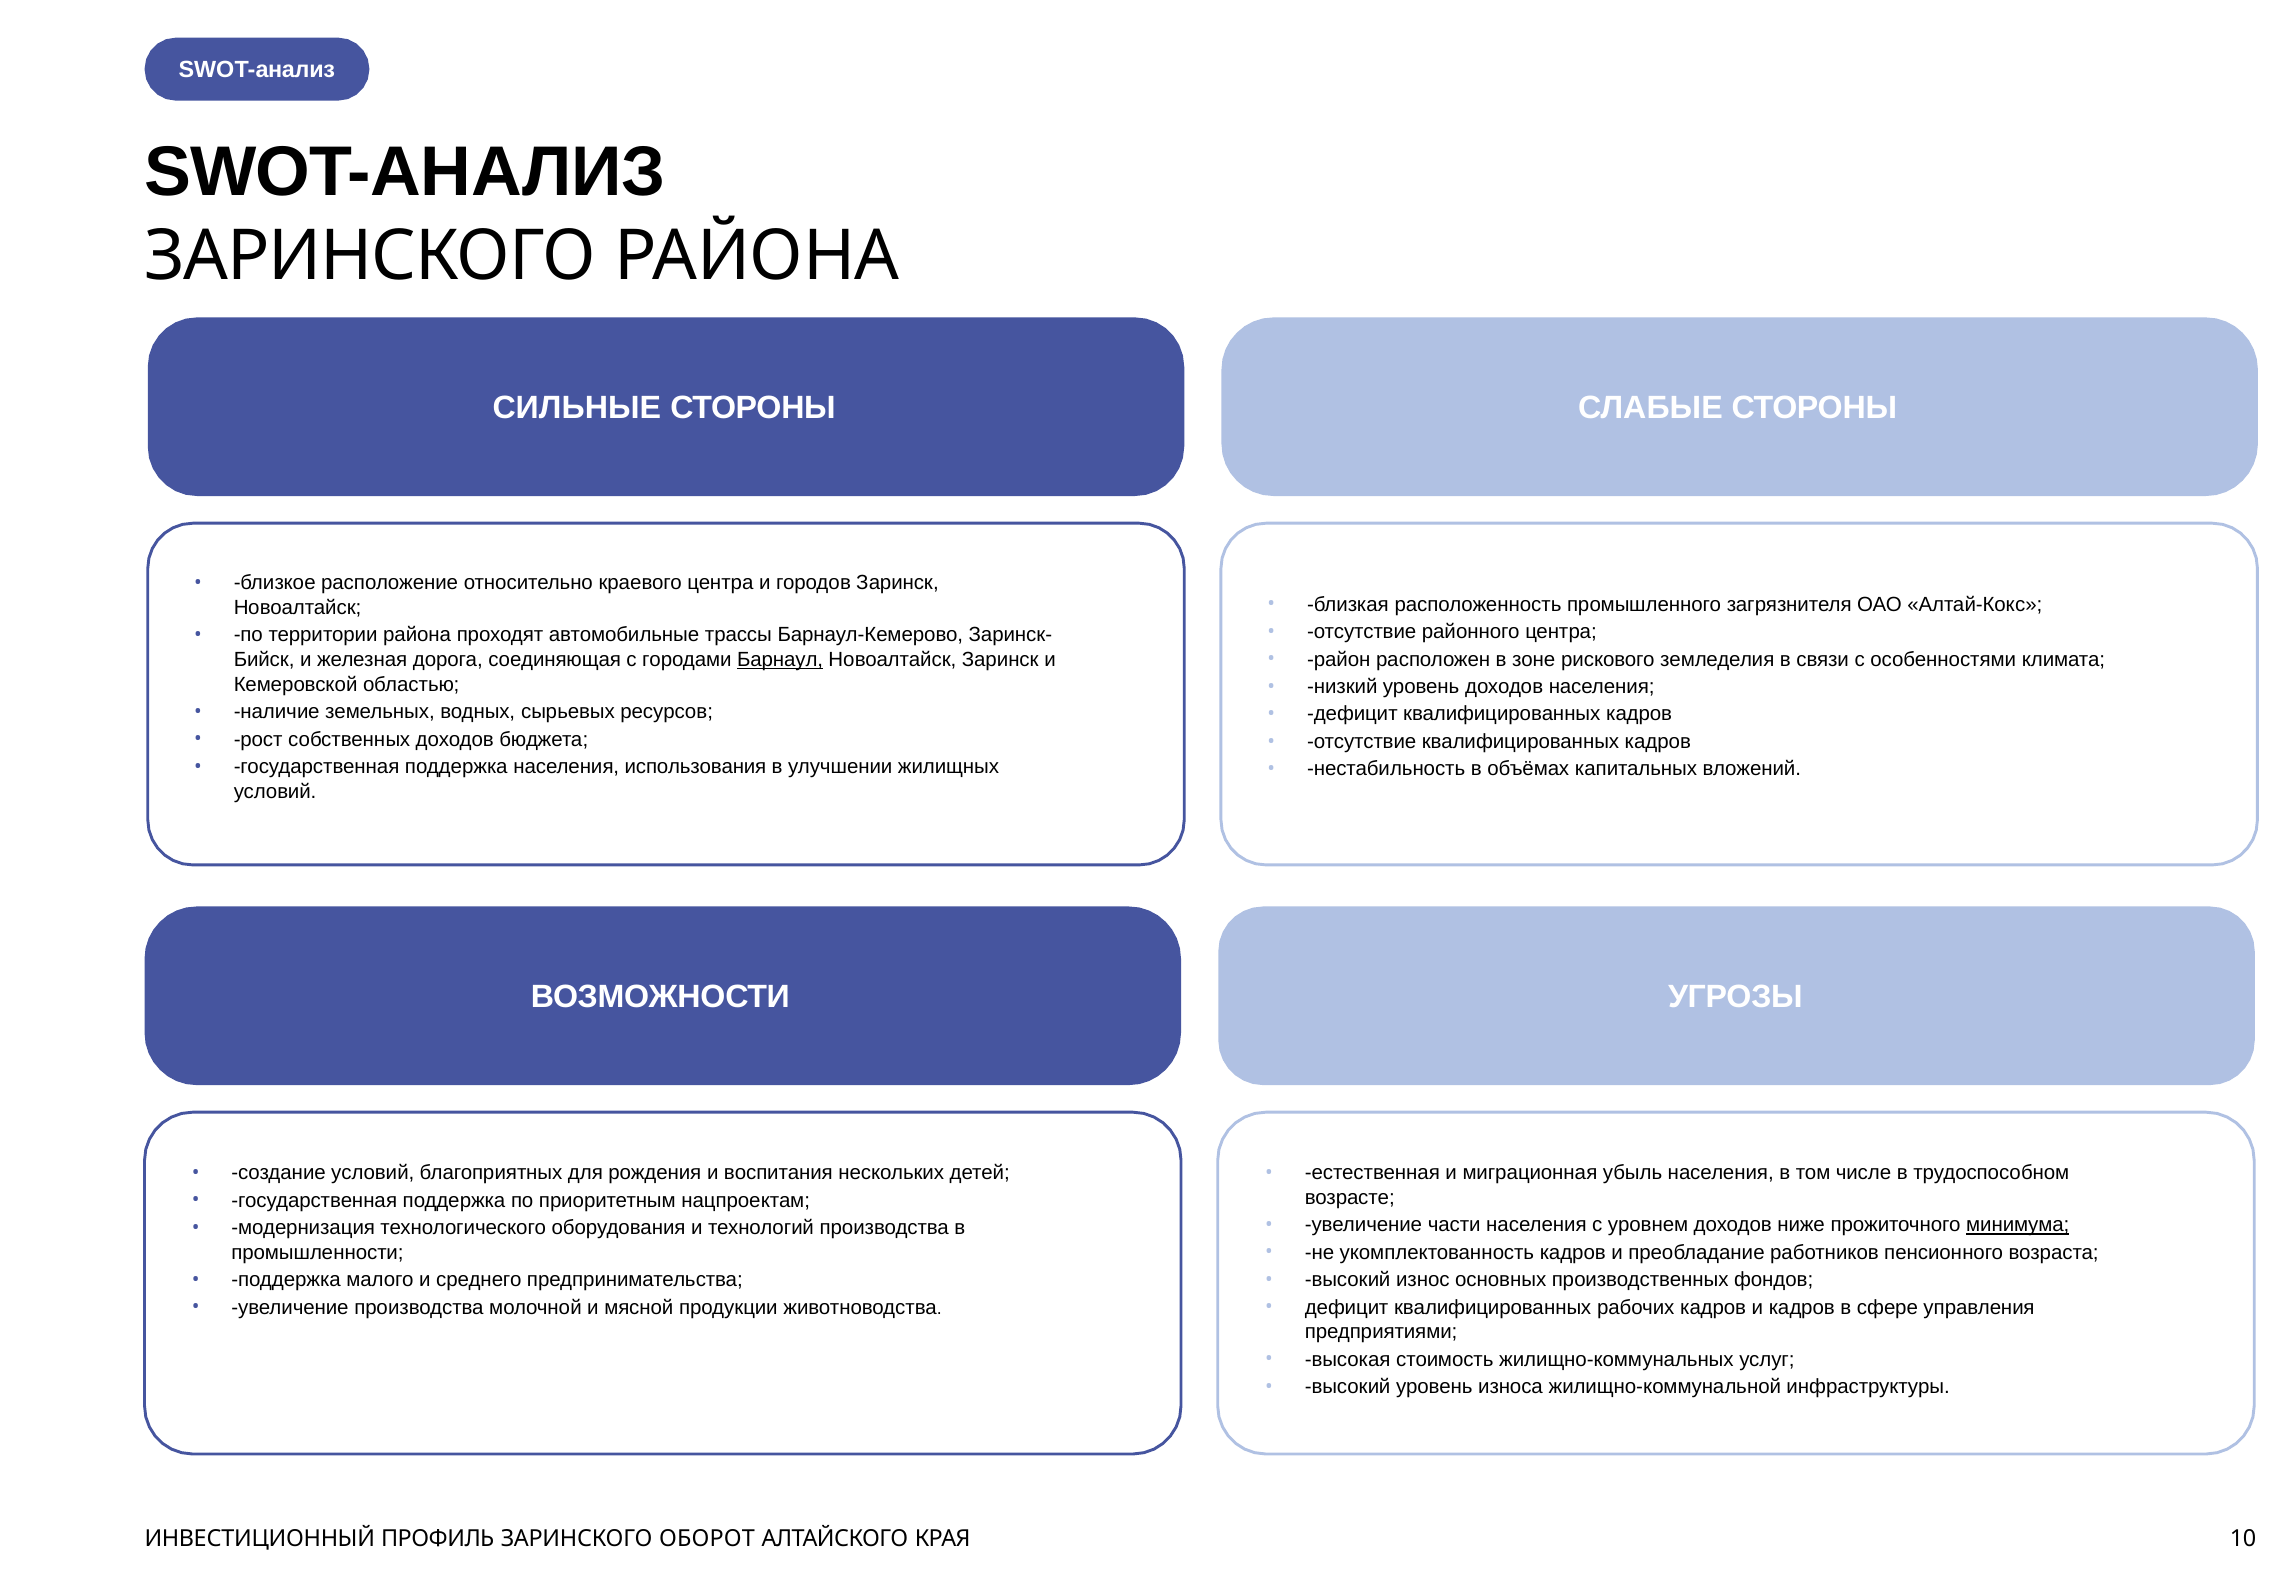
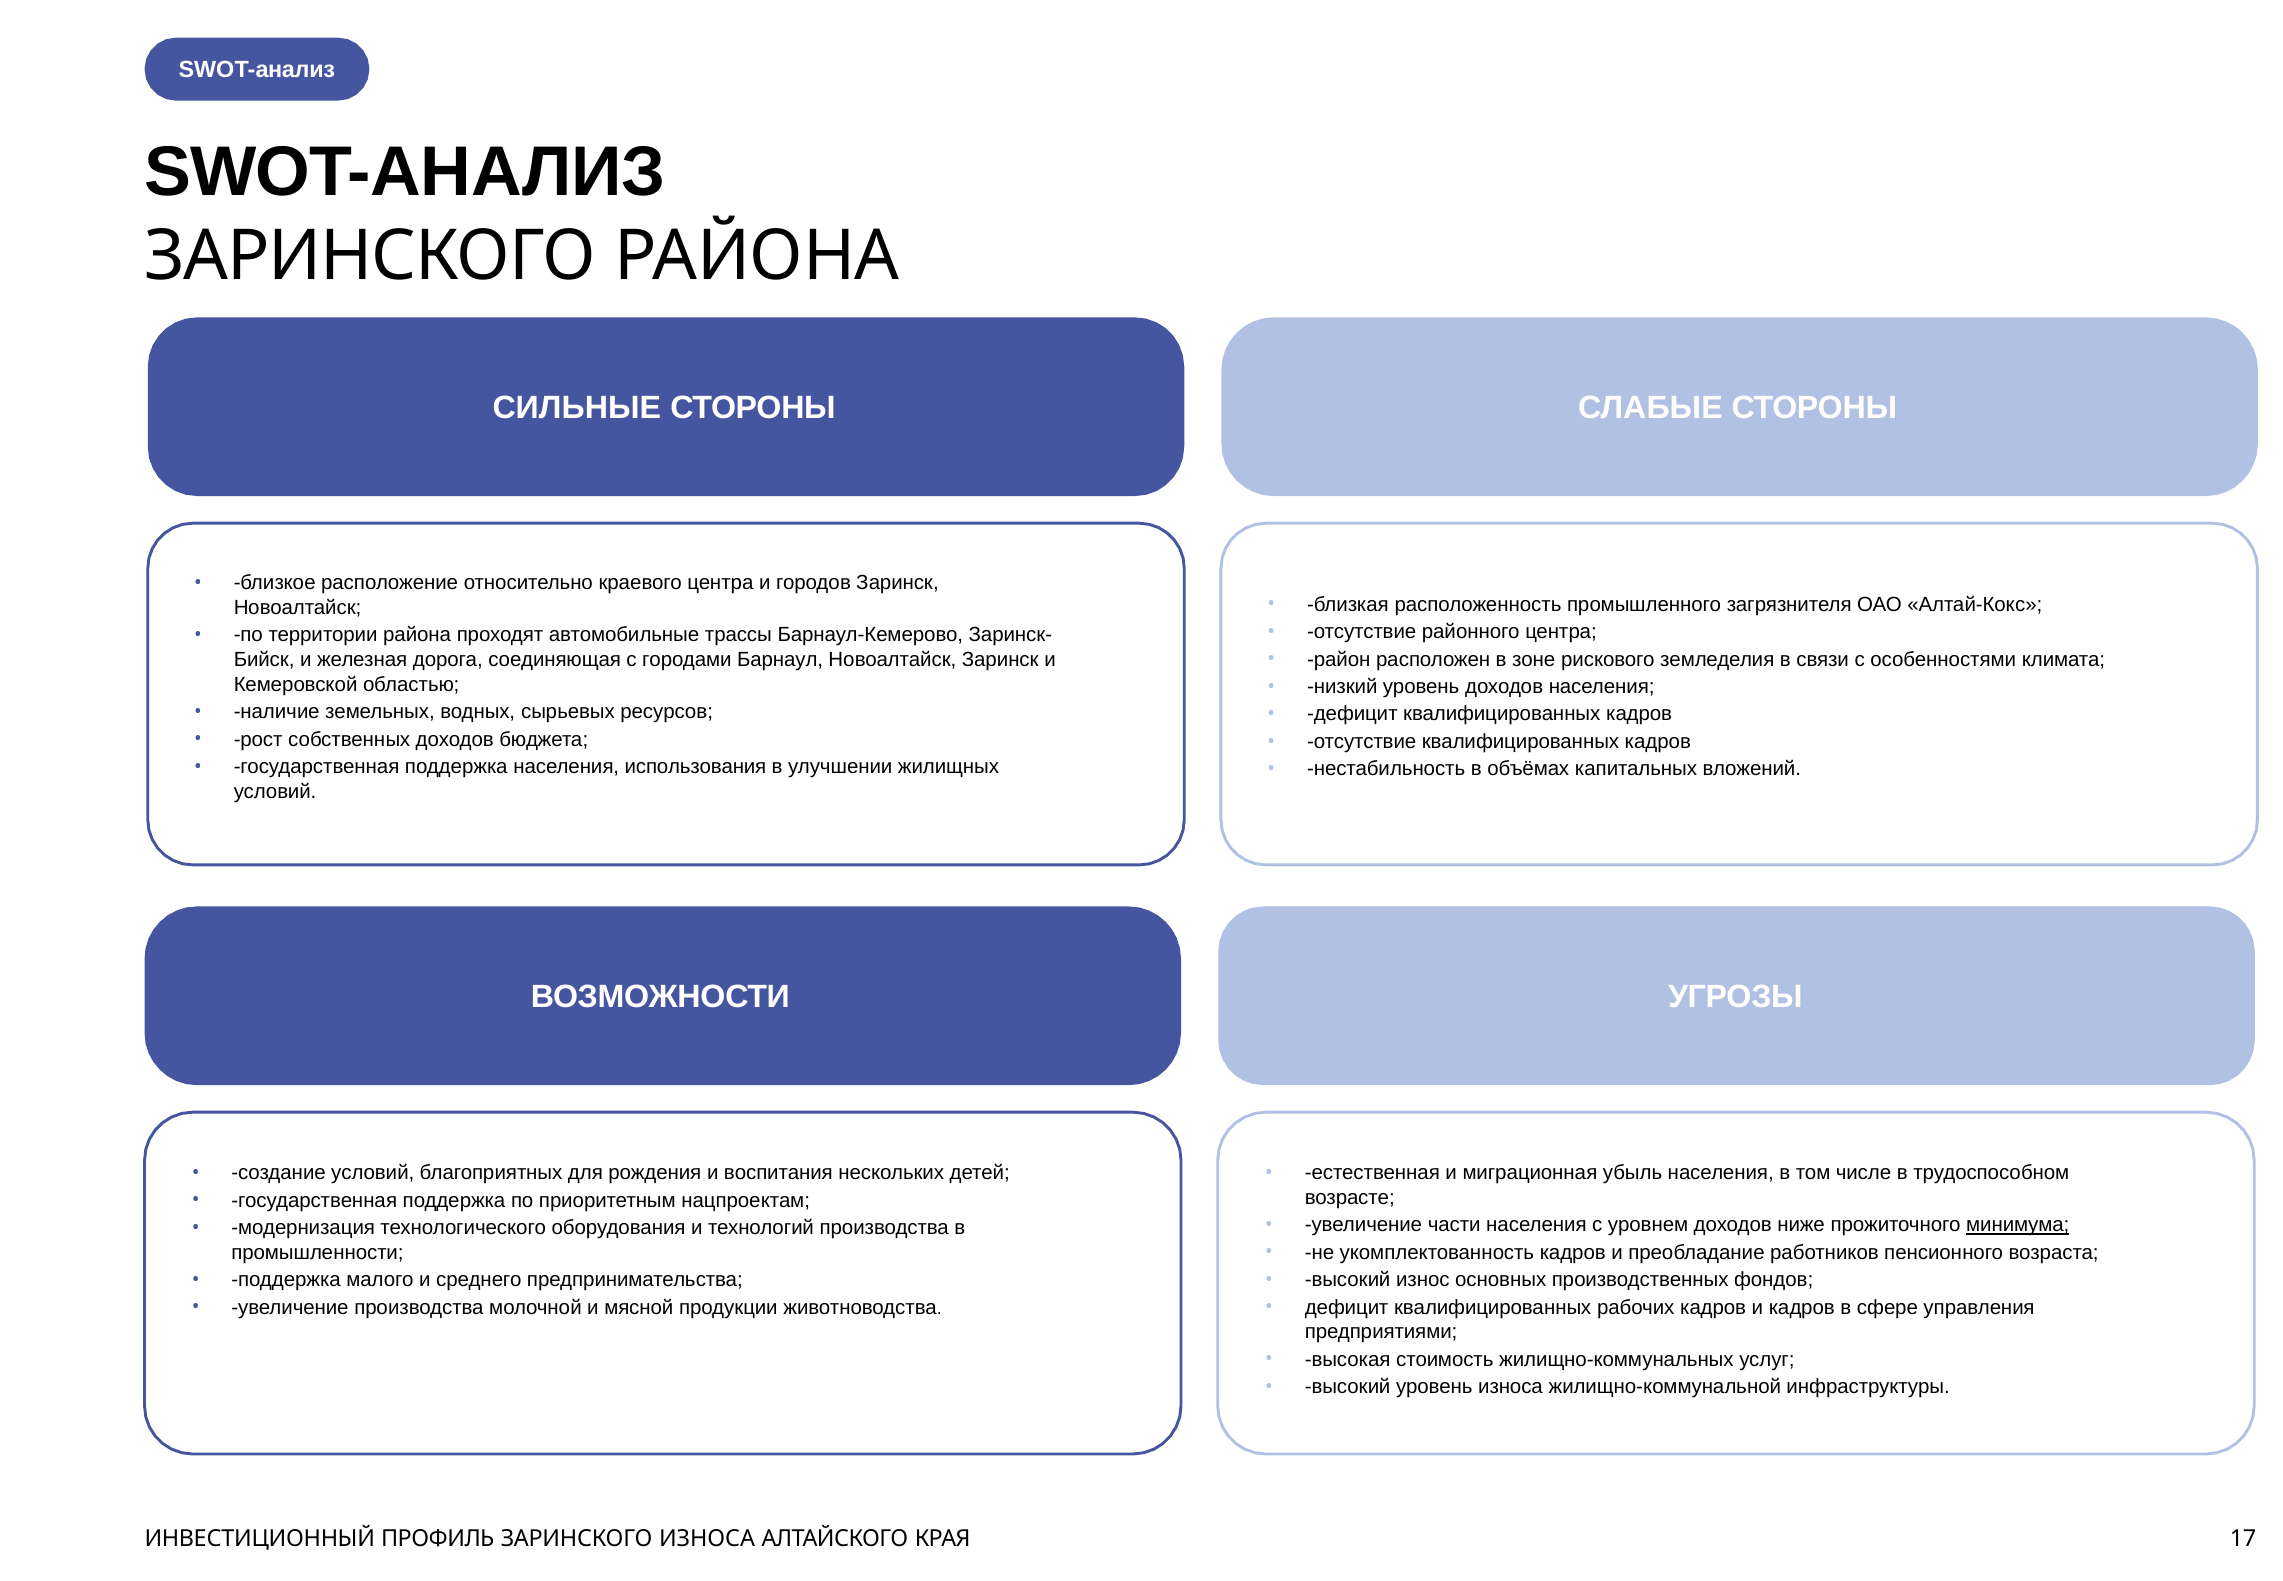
Барнаул underline: present -> none (780, 660)
ЗАРИНСКОГО ОБОРОТ: ОБОРОТ -> ИЗНОСА (707, 1538)
10: 10 -> 17 (2243, 1538)
